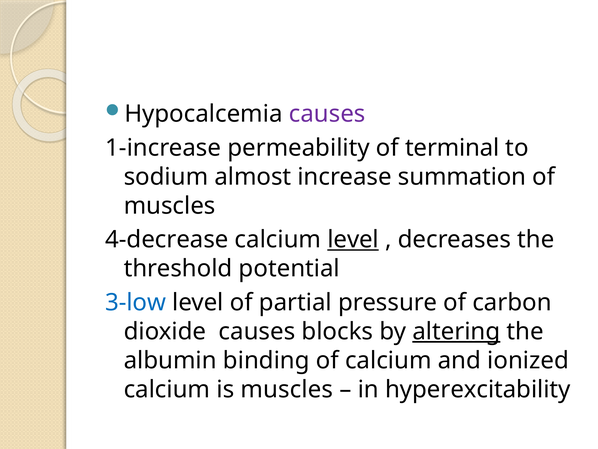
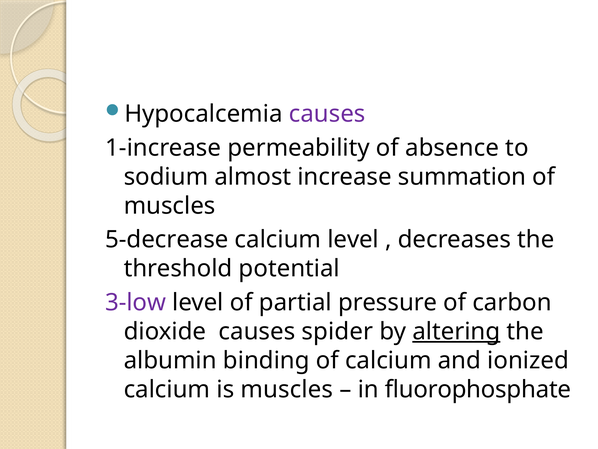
terminal: terminal -> absence (452, 148)
4-decrease: 4-decrease -> 5-decrease (167, 239)
level underline: present -> none (353, 239)
3-low colour: blue -> purple (136, 302)
blocks: blocks -> spider (337, 331)
hyperexcitability: hyperexcitability -> fluorophosphate (478, 389)
